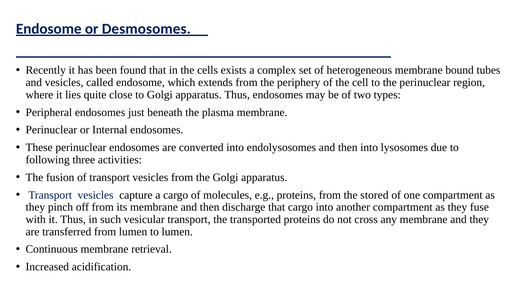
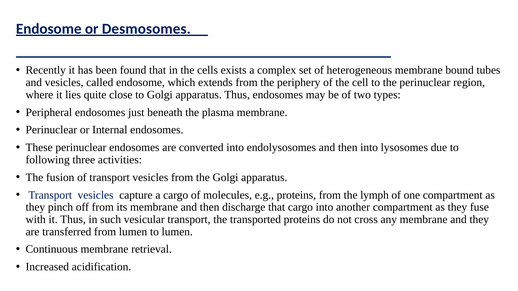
stored: stored -> lymph (375, 195)
